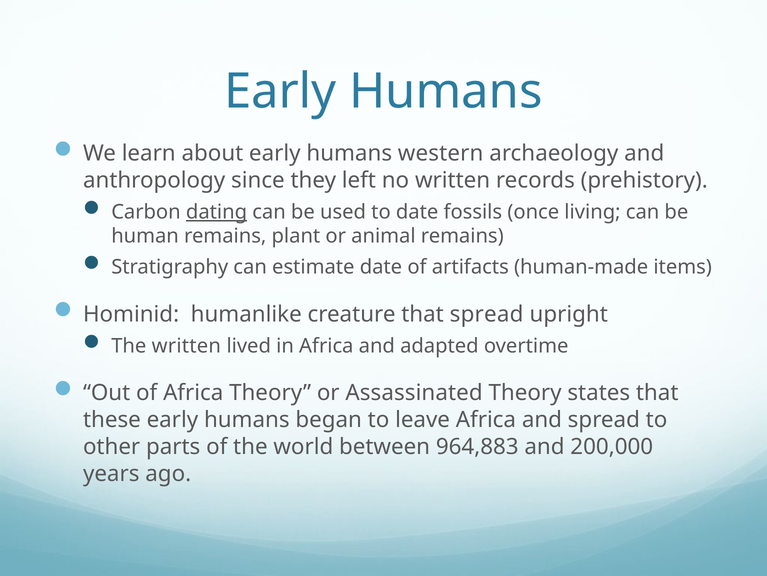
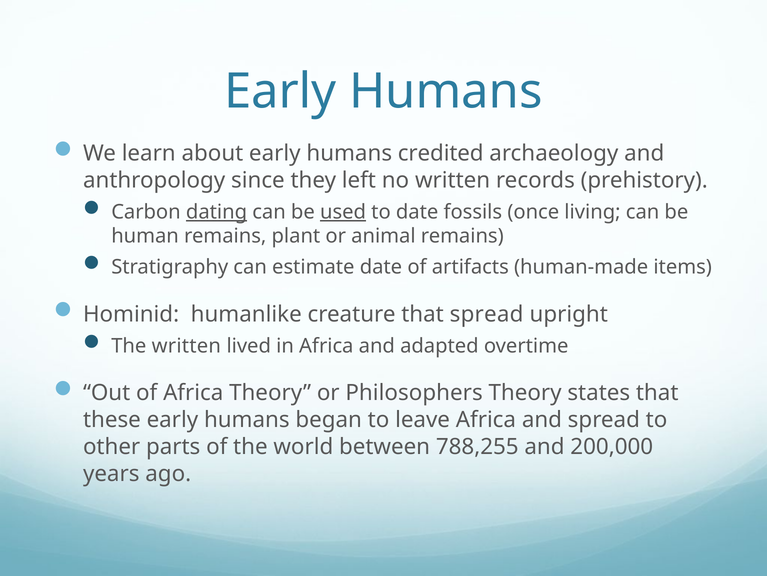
western: western -> credited (441, 153)
used underline: none -> present (343, 212)
Assassinated: Assassinated -> Philosophers (414, 393)
964,883: 964,883 -> 788,255 (477, 446)
